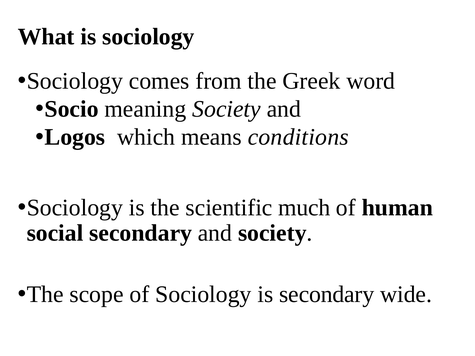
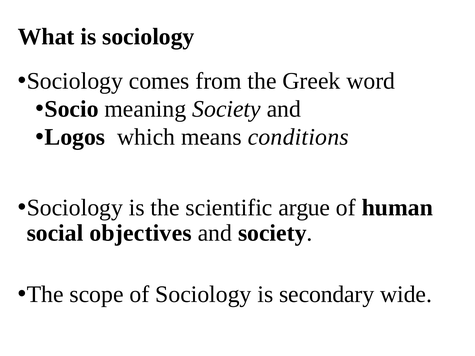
much: much -> argue (304, 208)
social secondary: secondary -> objectives (141, 233)
